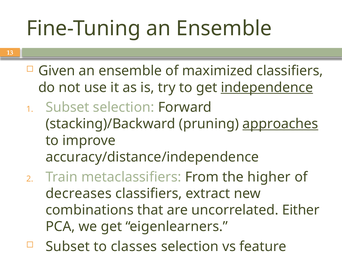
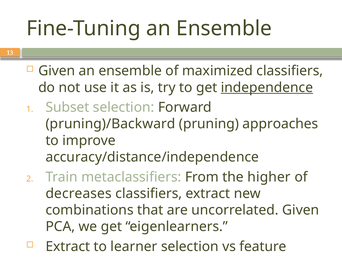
stacking)/Backward: stacking)/Backward -> pruning)/Backward (110, 124)
approaches underline: present -> none (280, 124)
uncorrelated Either: Either -> Given (301, 210)
Subset: Subset -> Extract (68, 246)
classes: classes -> learner (134, 246)
